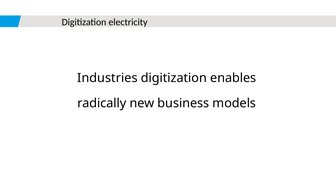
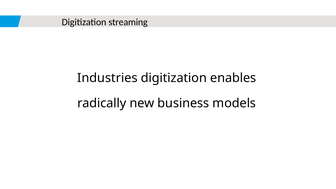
electricity: electricity -> streaming (128, 22)
